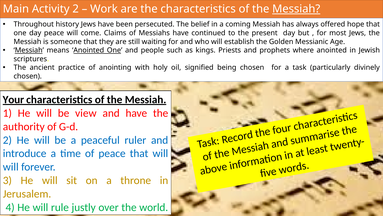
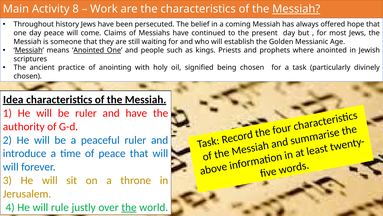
Activity 2: 2 -> 8 (76, 9)
Your: Your -> Idea (13, 99)
be view: view -> ruler (86, 113)
the underline: none -> present (129, 207)
